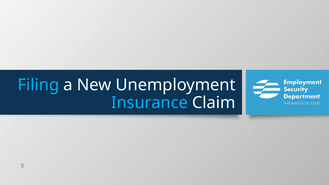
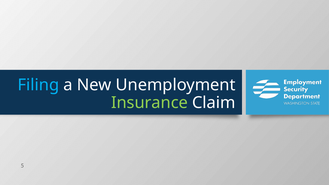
Insurance colour: light blue -> light green (149, 103)
